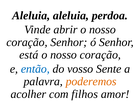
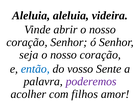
perdoa: perdoa -> videira (110, 16)
está: está -> seja (29, 55)
poderemos colour: orange -> purple (91, 81)
